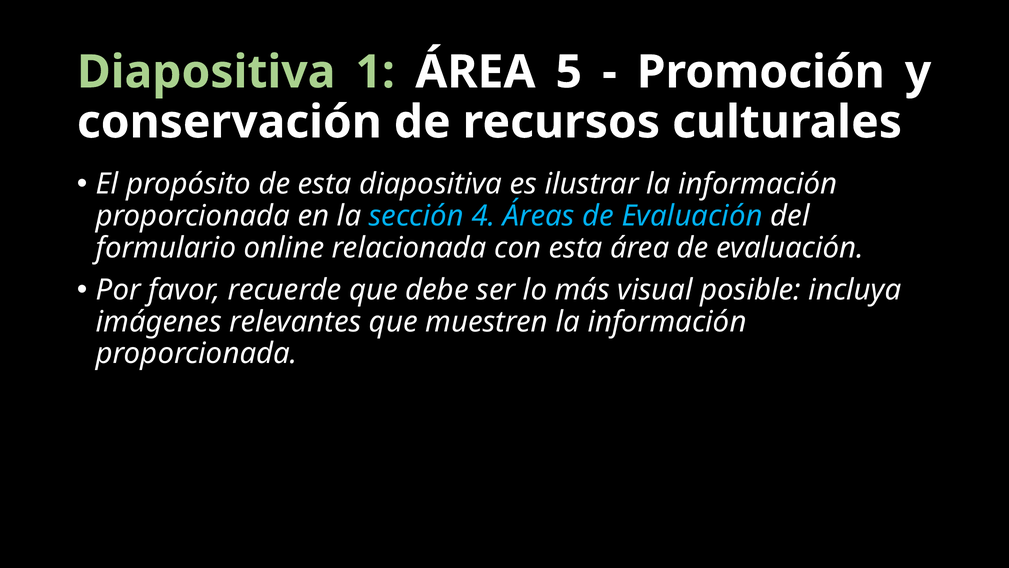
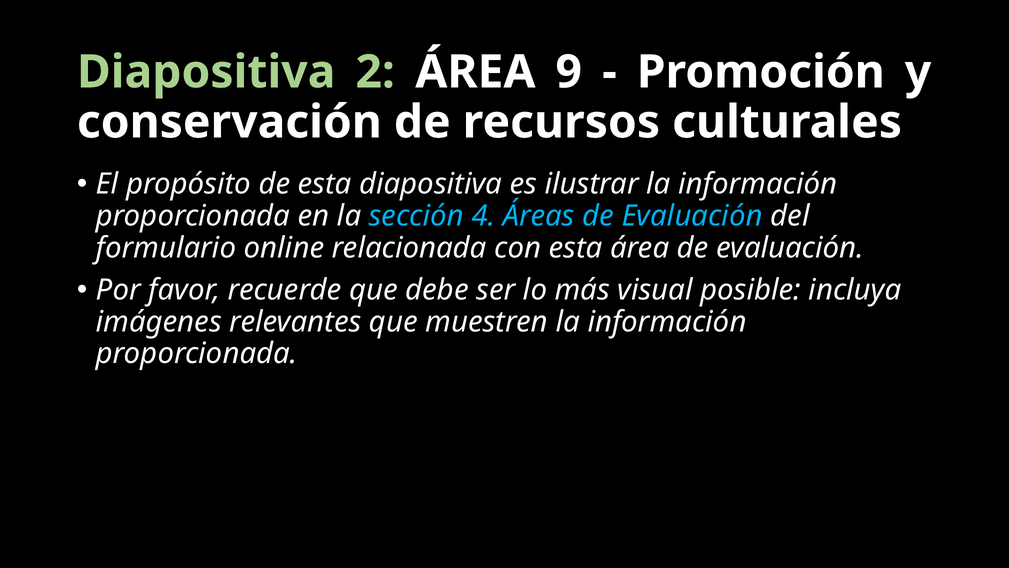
1: 1 -> 2 (375, 72)
5: 5 -> 9 (569, 72)
